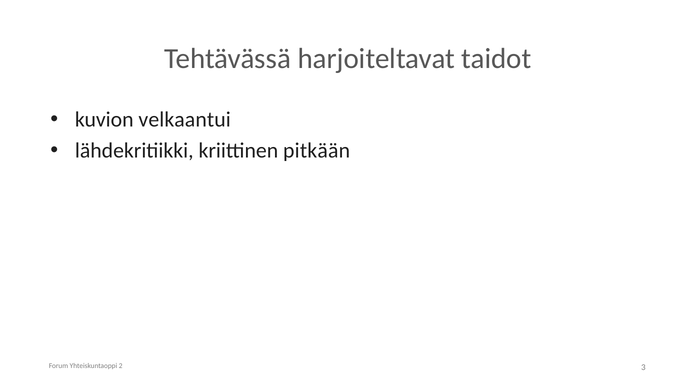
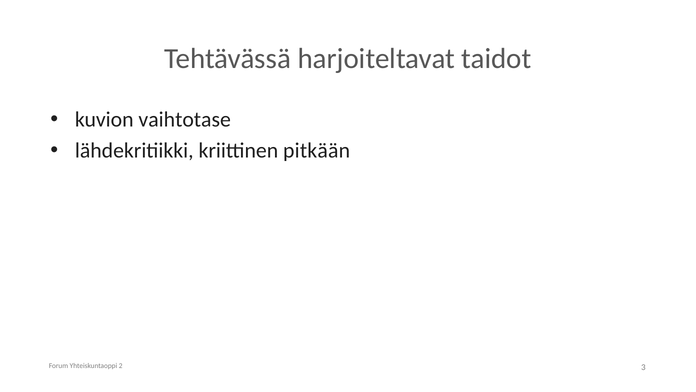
velkaantui: velkaantui -> vaihtotase (185, 119)
